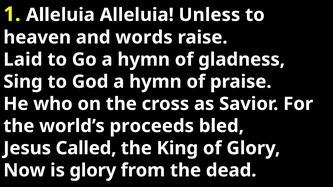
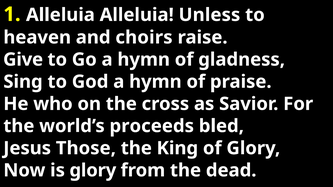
words: words -> choirs (144, 37)
Laid: Laid -> Give (23, 60)
Called: Called -> Those (86, 148)
